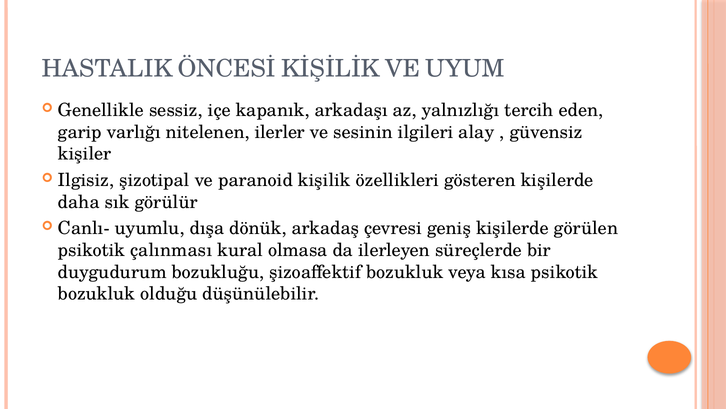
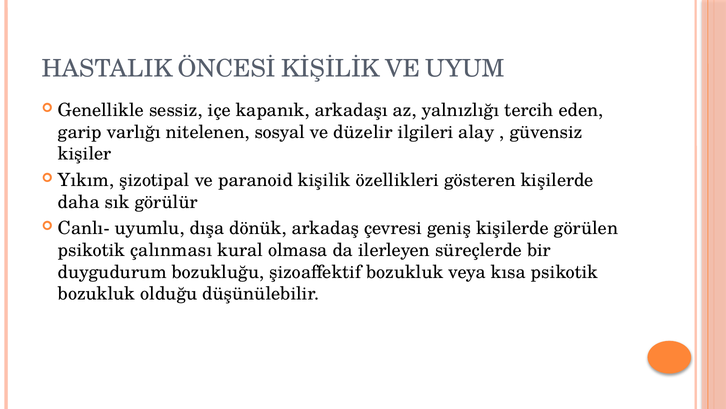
ilerler: ilerler -> sosyal (280, 132)
sesinin: sesinin -> düzelir (363, 132)
Ilgisiz: Ilgisiz -> Yıkım (86, 180)
